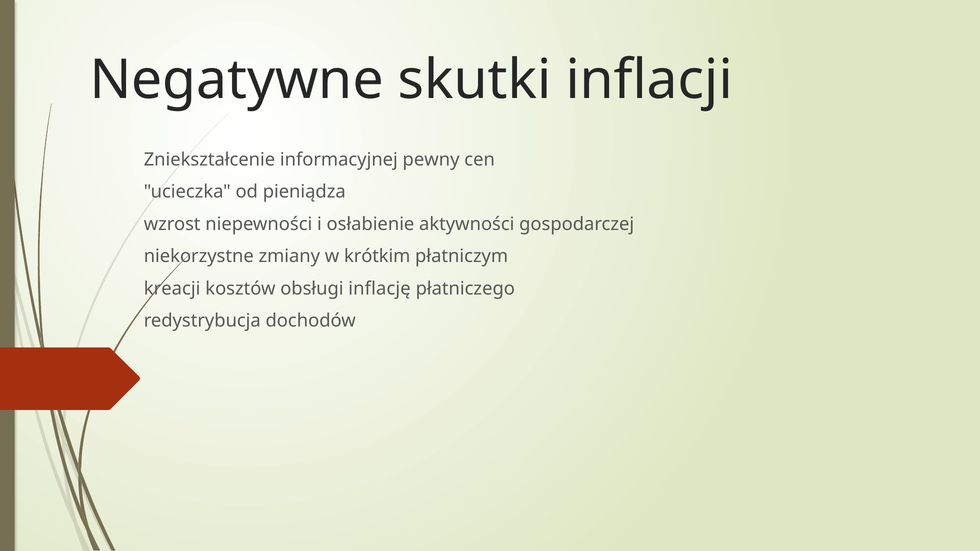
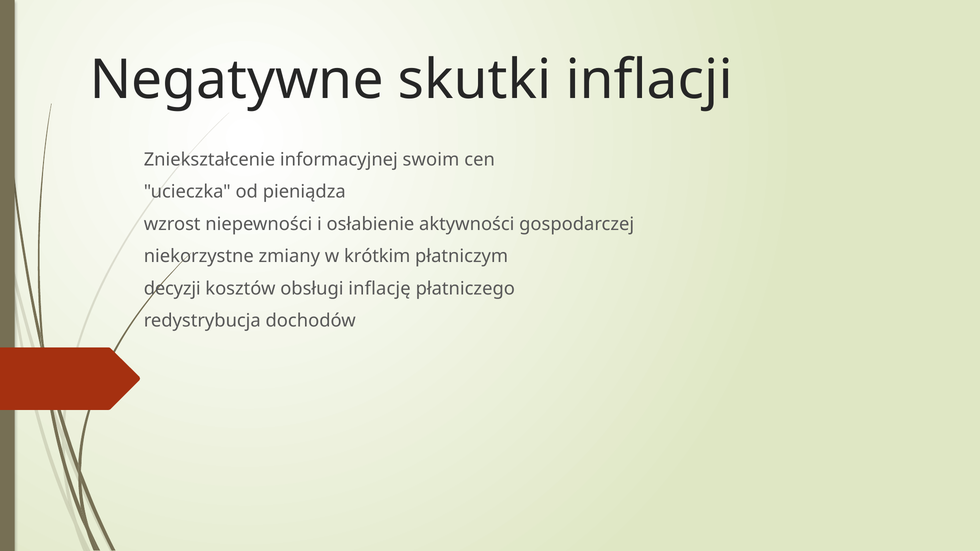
pewny: pewny -> swoim (431, 160)
kreacji: kreacji -> decyzji (172, 289)
